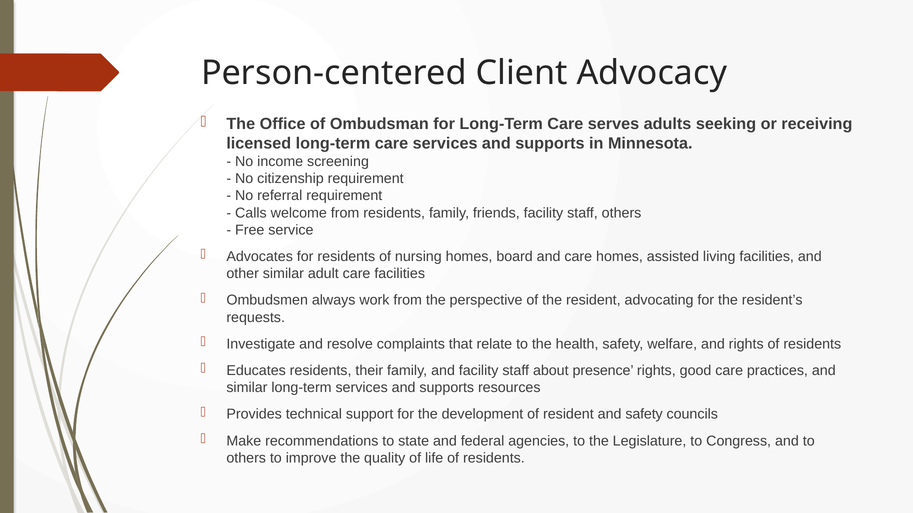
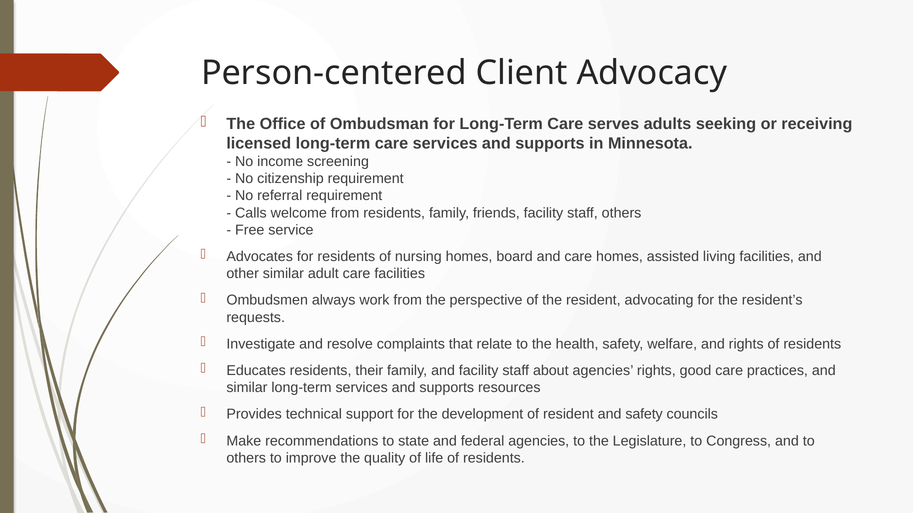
about presence: presence -> agencies (603, 371)
